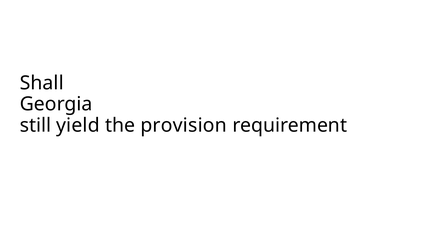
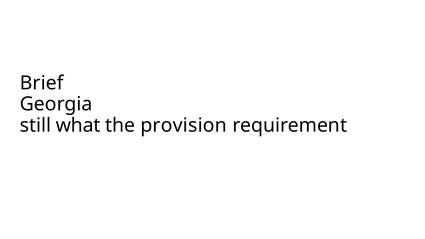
Shall: Shall -> Brief (42, 83)
yield: yield -> what (78, 125)
